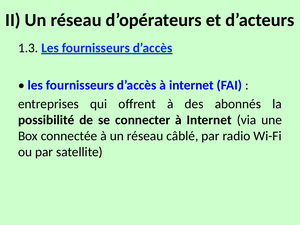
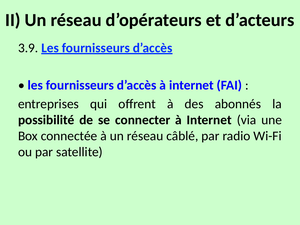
1.3: 1.3 -> 3.9 (28, 48)
